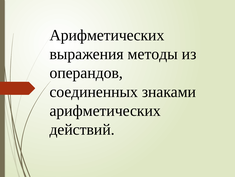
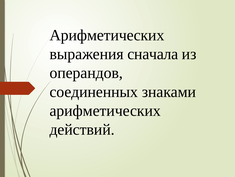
методы: методы -> сначала (153, 54)
